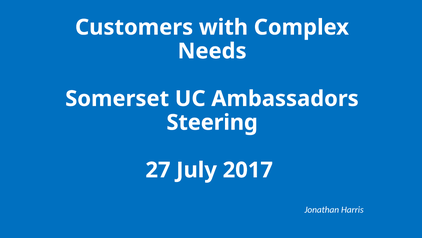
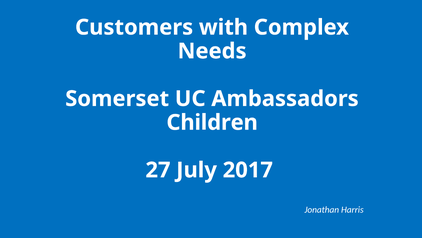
Steering: Steering -> Children (212, 122)
